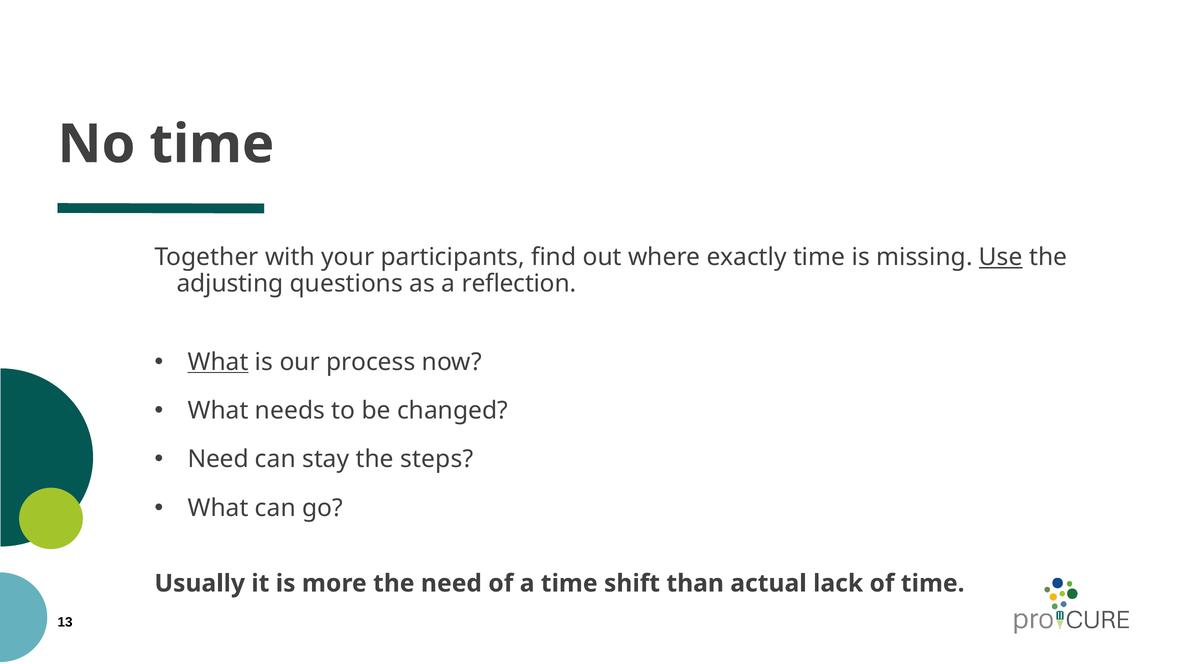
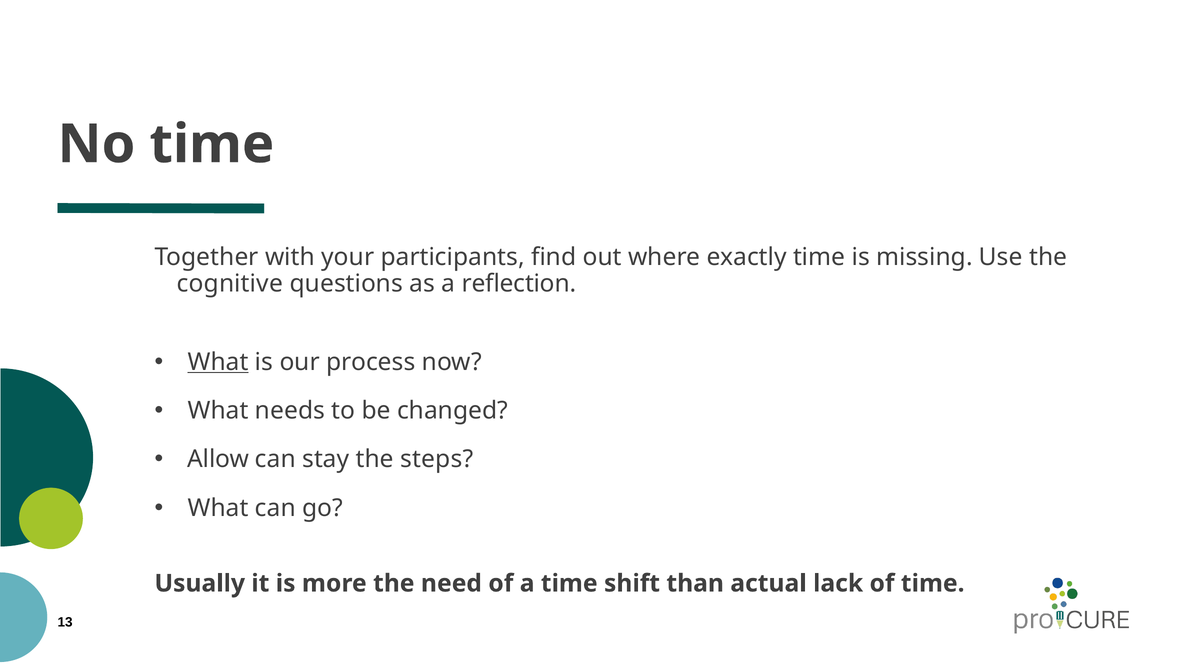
Use underline: present -> none (1001, 257)
adjusting: adjusting -> cognitive (230, 284)
Need: Need -> Allow (218, 460)
